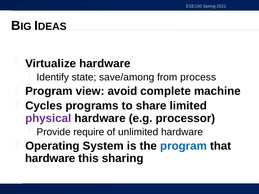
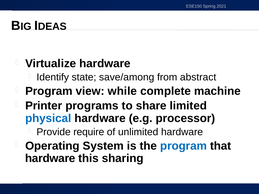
process: process -> abstract (198, 77)
avoid: avoid -> while (122, 91)
Cycles: Cycles -> Printer (44, 106)
physical colour: purple -> blue (48, 118)
